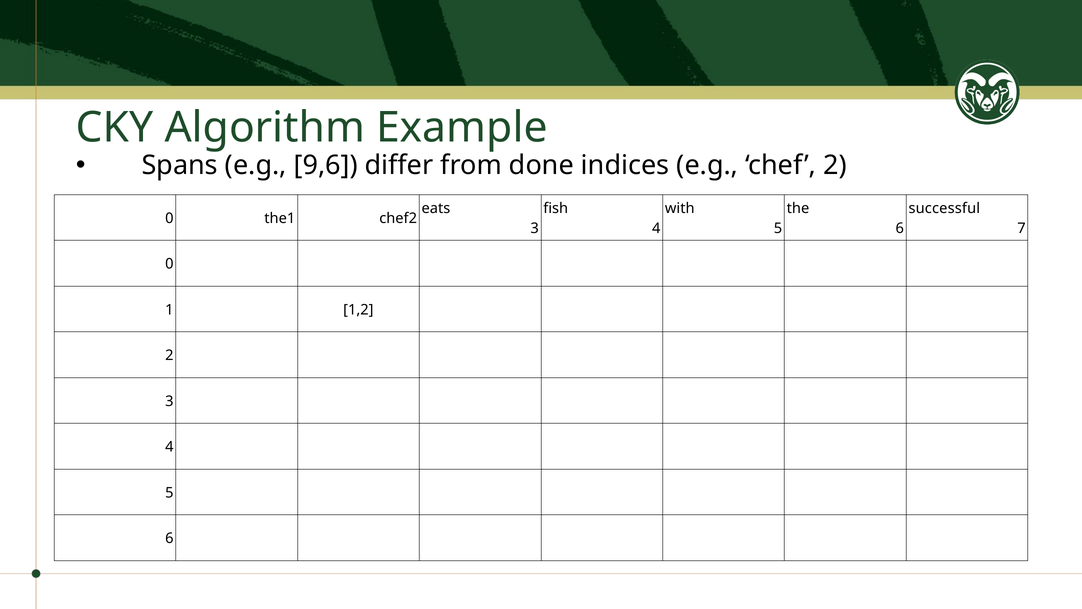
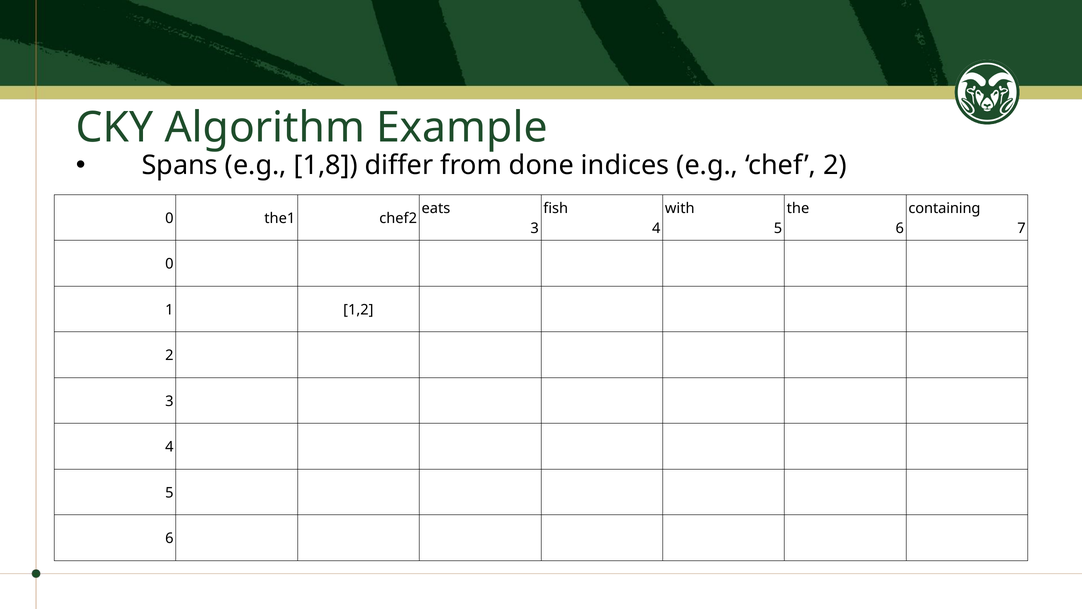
9,6: 9,6 -> 1,8 (326, 165)
successful: successful -> containing (944, 208)
